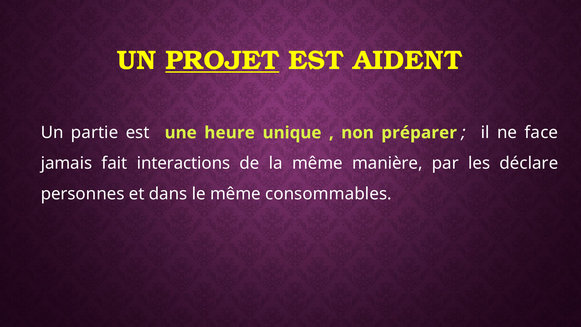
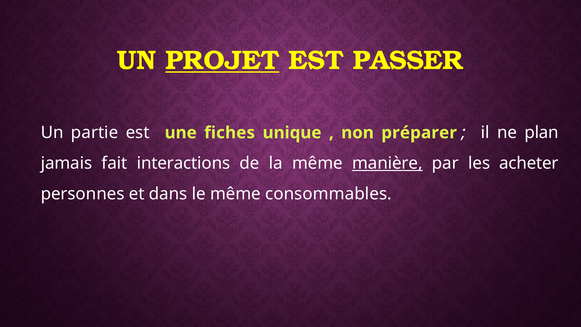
AIDENT: AIDENT -> PASSER (408, 60)
heure: heure -> fiches (230, 133)
face: face -> plan (542, 133)
manière underline: none -> present (387, 163)
déclare: déclare -> acheter (529, 163)
